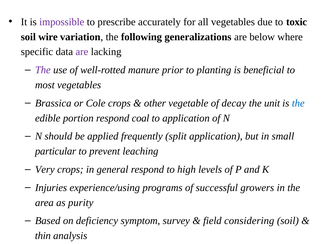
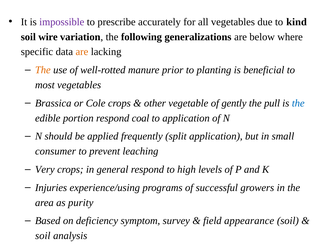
toxic: toxic -> kind (297, 22)
are colour: purple -> orange (82, 52)
The colour: purple -> orange (43, 70)
decay: decay -> gently (234, 103)
unit: unit -> pull (272, 103)
particular: particular -> consumer (55, 151)
considering: considering -> appearance (249, 221)
thin: thin -> soil (43, 236)
